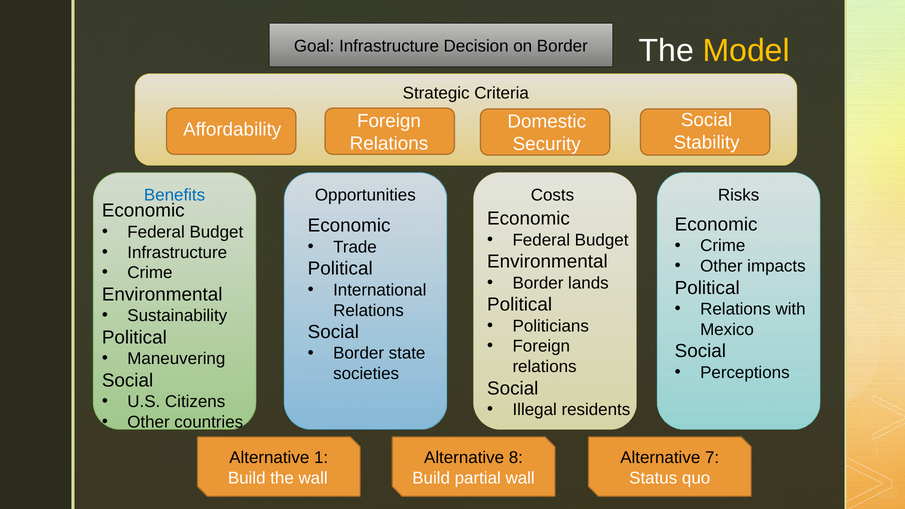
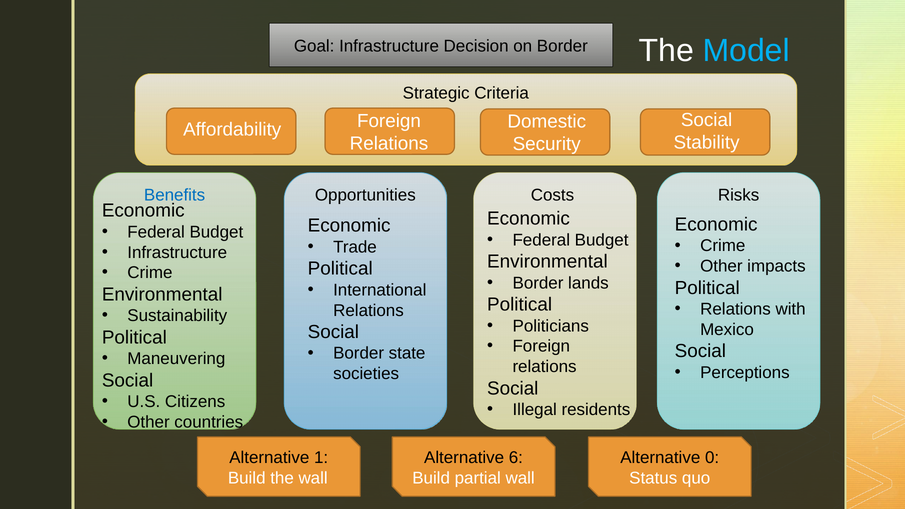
Model colour: yellow -> light blue (746, 51)
8: 8 -> 6 (516, 458)
7: 7 -> 0 (712, 458)
